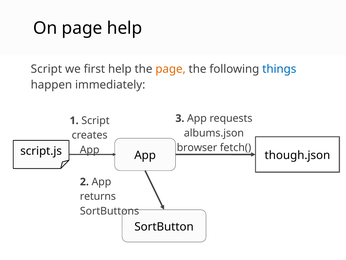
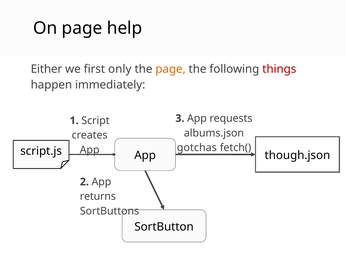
Script: Script -> Either (46, 69)
first help: help -> only (120, 69)
things colour: blue -> red (279, 69)
browser: browser -> gotchas (197, 147)
